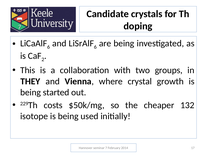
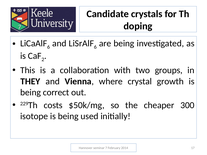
started: started -> correct (56, 92)
132: 132 -> 300 (187, 105)
